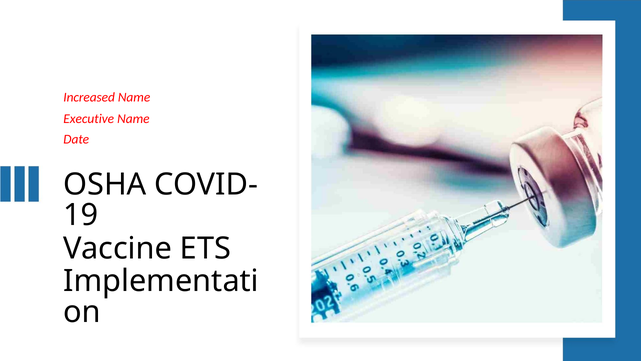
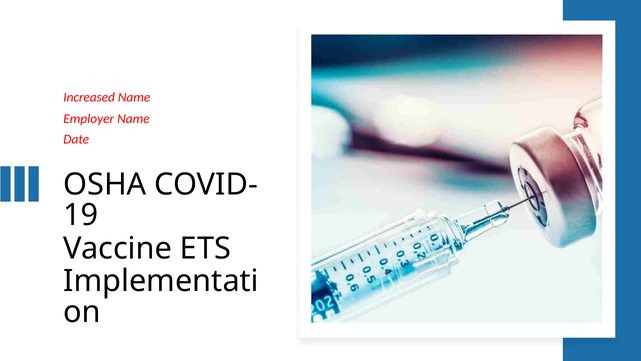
Executive: Executive -> Employer (89, 118)
